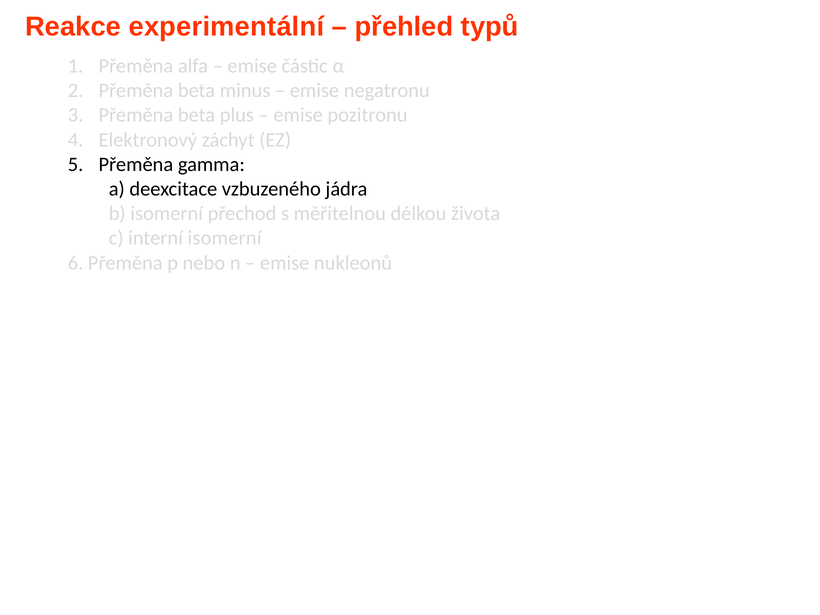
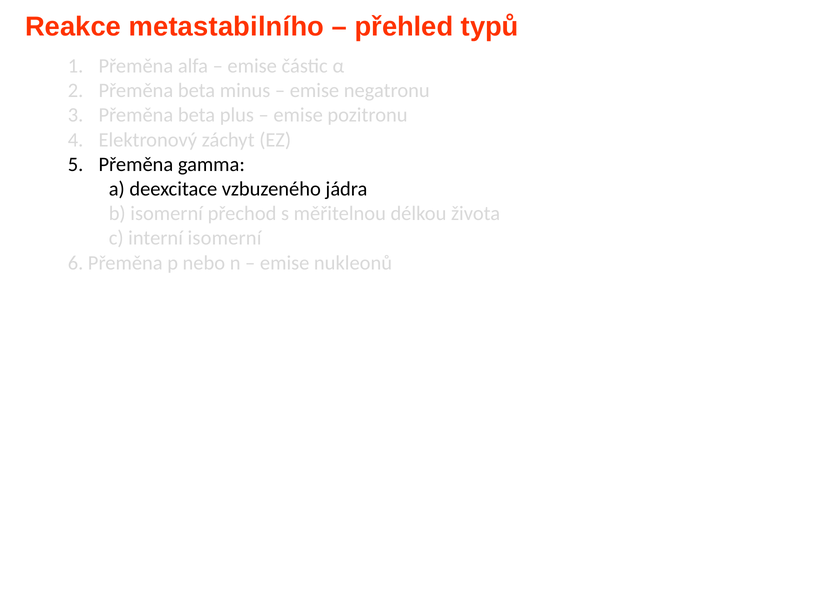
experimentální: experimentální -> metastabilního (226, 27)
